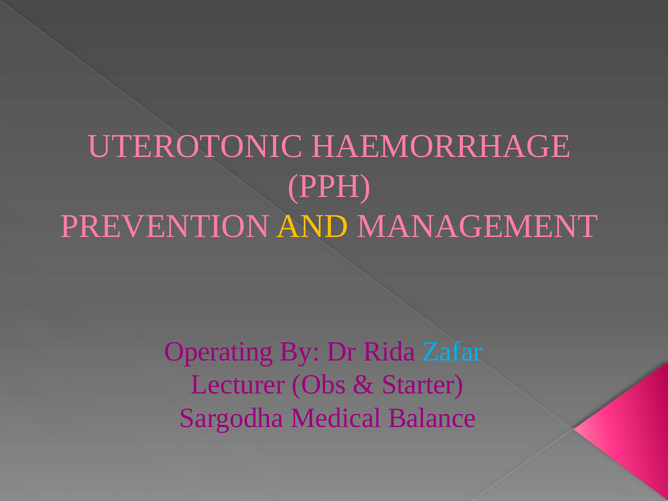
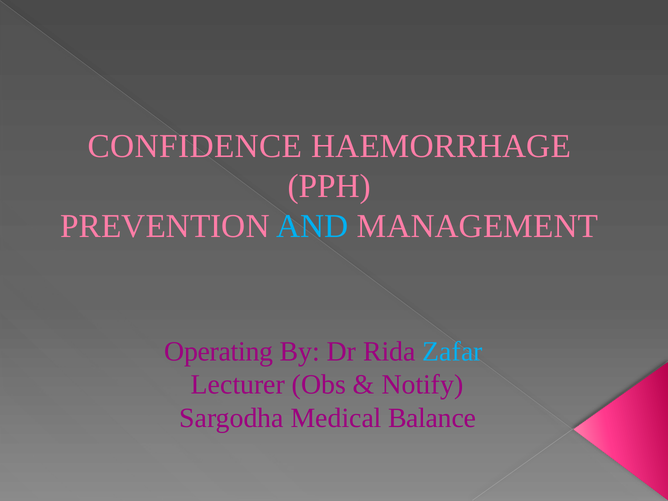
UTEROTONIC: UTEROTONIC -> CONFIDENCE (195, 146)
AND colour: yellow -> light blue (312, 226)
Starter: Starter -> Notify (422, 385)
